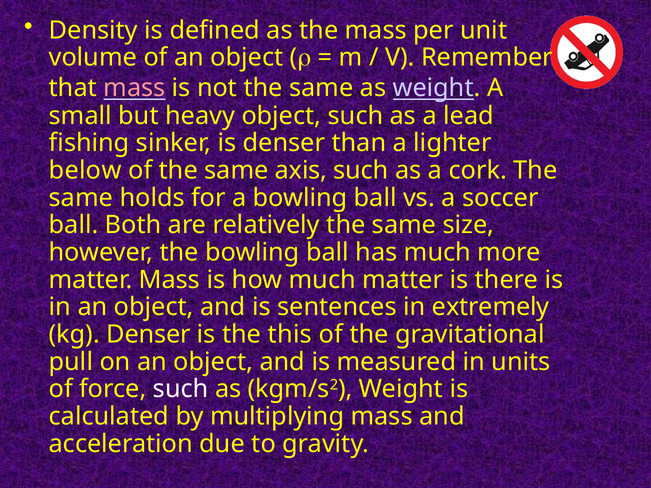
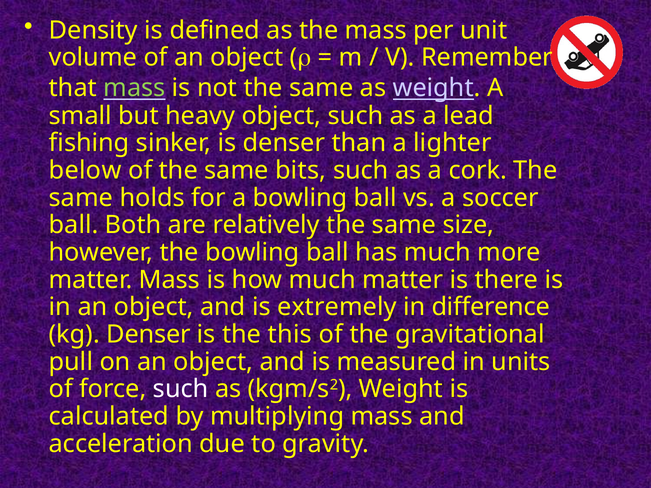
mass colour: pink -> light green (134, 88)
axis: axis -> bits (301, 171)
sentences: sentences -> extremely (337, 307)
extremely: extremely -> difference (491, 307)
